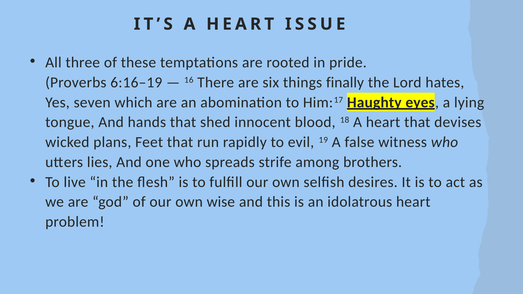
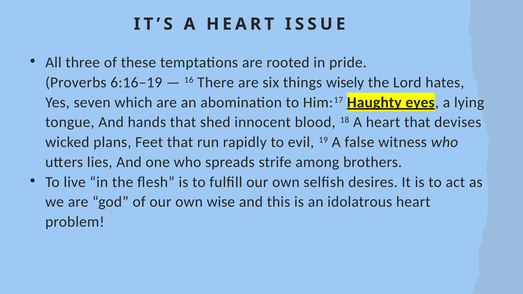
finally: finally -> wisely (345, 82)
